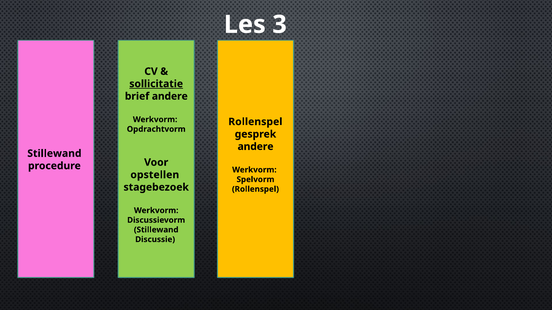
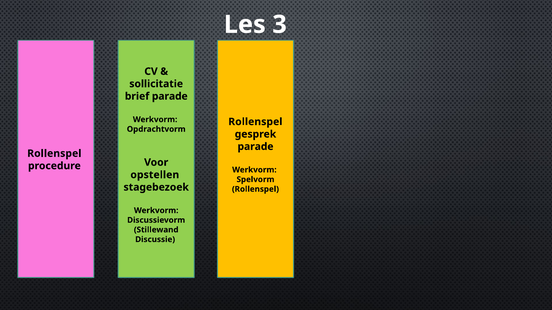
sollicitatie underline: present -> none (156, 84)
brief andere: andere -> parade (170, 96)
andere: andere -> parade (256, 147)
Stillewand: Stillewand -> Rollenspel (54, 154)
